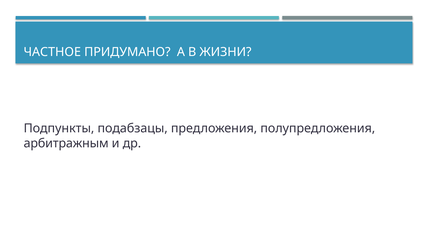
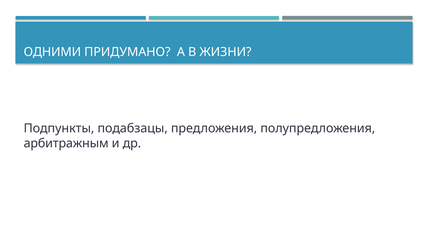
ЧАСТНОЕ: ЧАСТНОЕ -> ОДНИМИ (52, 52)
